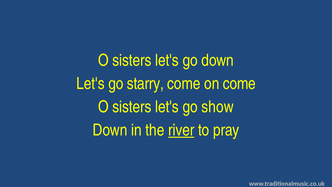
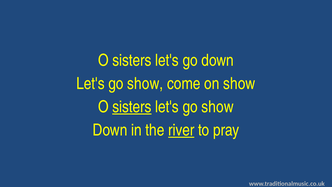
starry: starry -> show (145, 84)
on come: come -> show (239, 84)
sisters underline: none -> present (132, 107)
